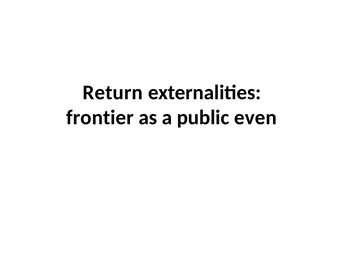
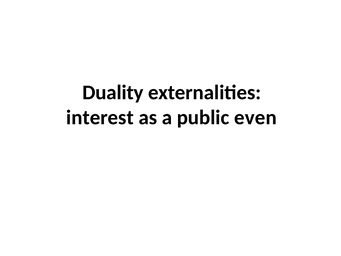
Return: Return -> Duality (113, 92)
frontier: frontier -> interest (100, 117)
